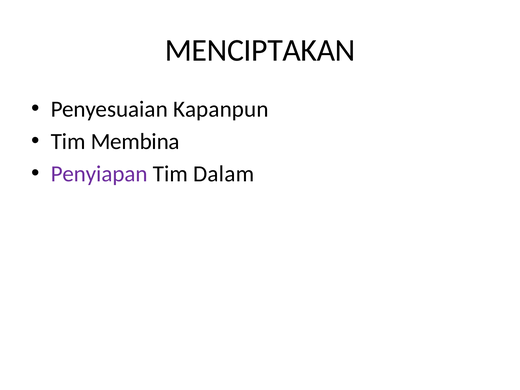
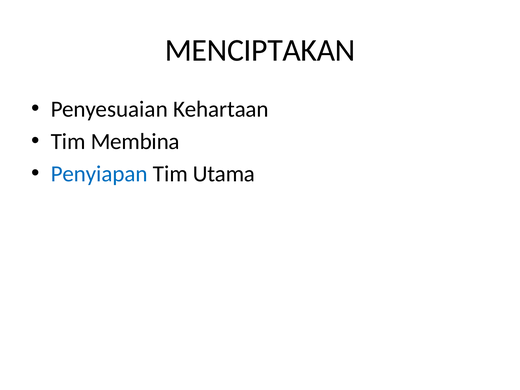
Kapanpun: Kapanpun -> Kehartaan (221, 109)
Penyiapan colour: purple -> blue (99, 174)
Dalam: Dalam -> Utama (224, 174)
